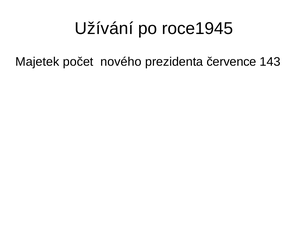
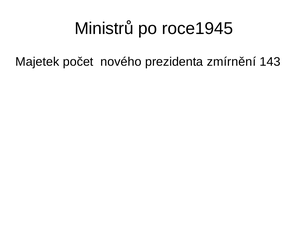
Užívání: Užívání -> Ministrů (104, 29)
července: července -> zmírnění (231, 62)
